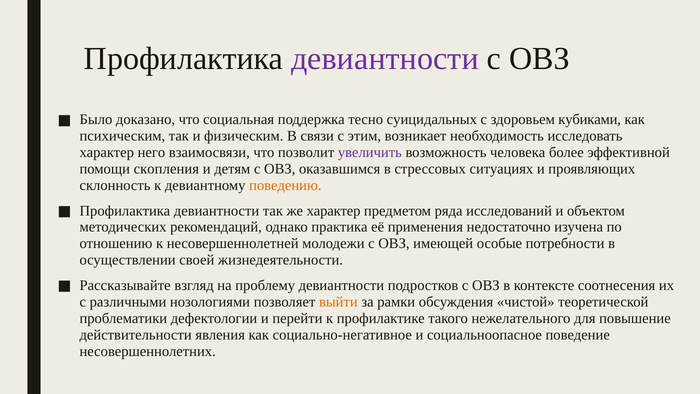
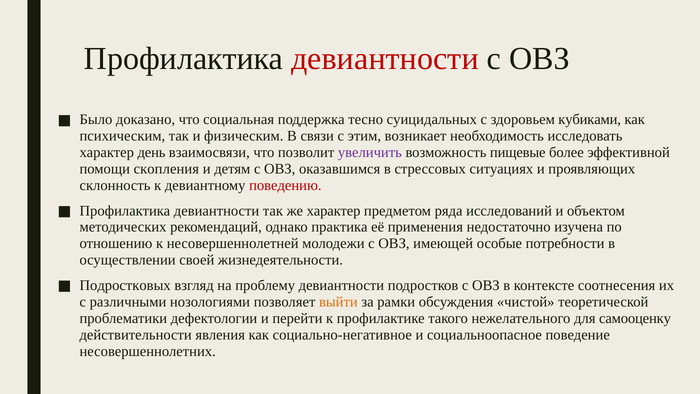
девиантности colour: purple -> red (385, 59)
него: него -> день (152, 152)
человека: человека -> пищевые (518, 152)
поведению colour: orange -> red (285, 185)
Рассказывайте: Рассказывайте -> Подростковых (125, 285)
повышение: повышение -> самооценку (635, 318)
